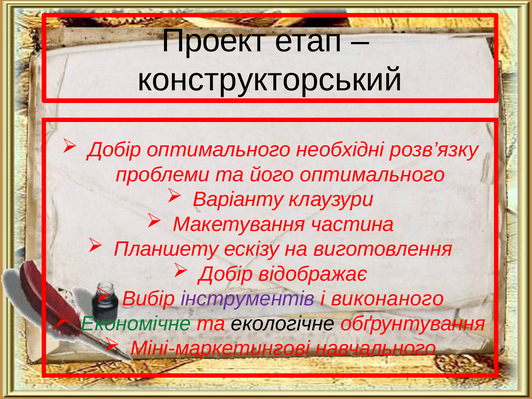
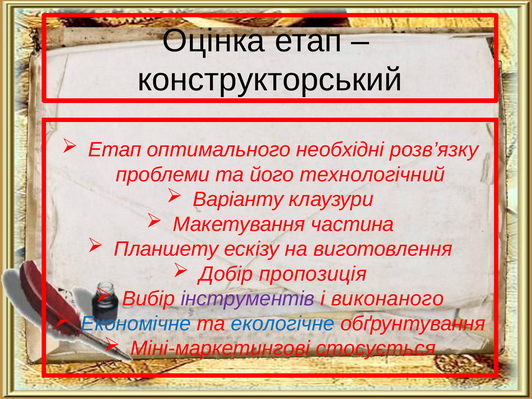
Проект: Проект -> Оцінка (214, 41)
Добір: Добір -> Етап (115, 150)
його оптимального: оптимального -> технологічний (372, 175)
відображає: відображає -> пропозиція (313, 274)
Економічне colour: green -> blue (136, 324)
екологічне colour: black -> blue (283, 324)
навчального: навчального -> стосується (376, 348)
